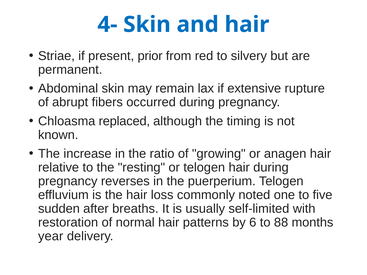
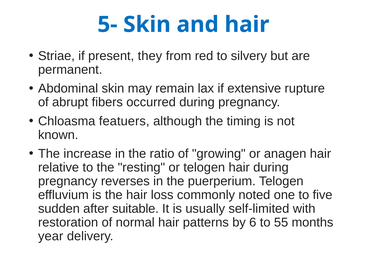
4-: 4- -> 5- (107, 25)
prior: prior -> they (150, 56)
replaced: replaced -> featuers (124, 121)
breaths: breaths -> suitable (135, 209)
88: 88 -> 55 (281, 223)
